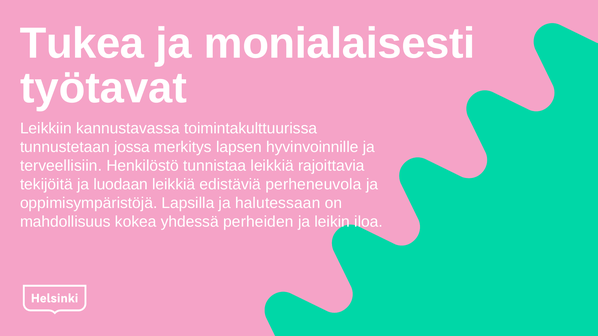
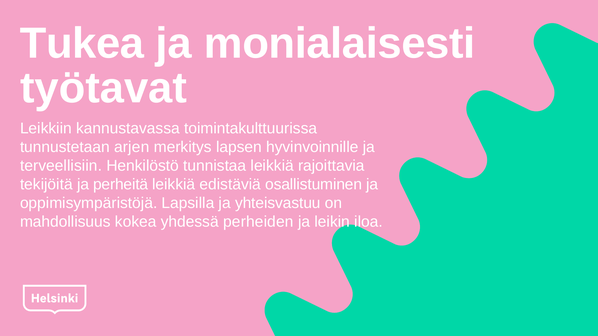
jossa: jossa -> arjen (132, 147)
luodaan: luodaan -> perheitä (121, 185)
perheneuvola: perheneuvola -> osallistuminen (314, 185)
halutessaan: halutessaan -> yhteisvastuu (278, 203)
